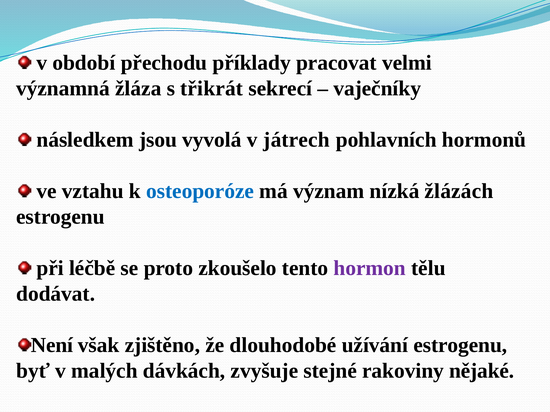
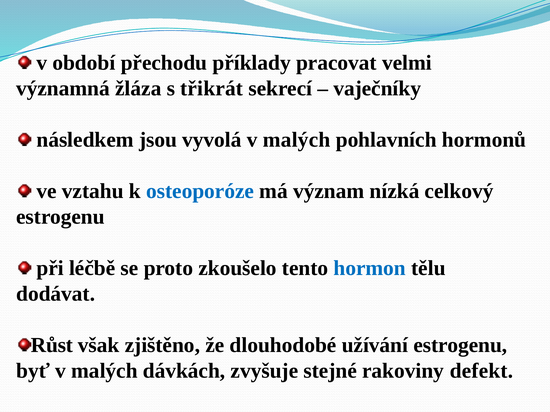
játrech: játrech -> malých (297, 140)
žlázách: žlázách -> celkový (459, 191)
hormon colour: purple -> blue (370, 268)
Není: Není -> Růst (52, 346)
nějaké: nějaké -> defekt (481, 371)
